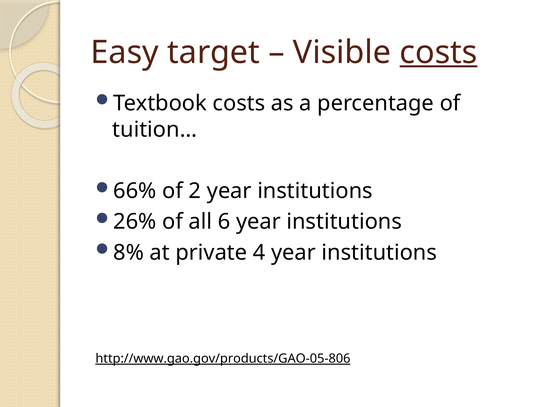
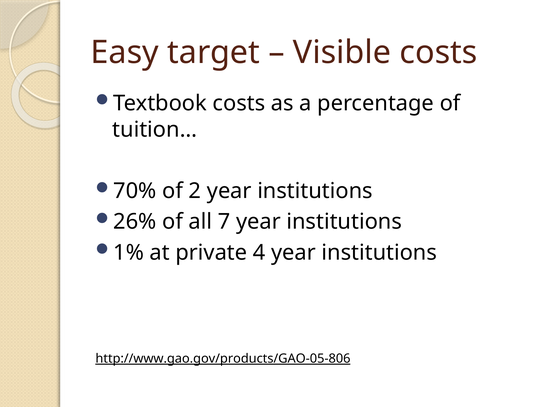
costs underline: present -> none (439, 53)
66%: 66% -> 70% (135, 191)
6: 6 -> 7 (224, 222)
8%: 8% -> 1% (129, 253)
